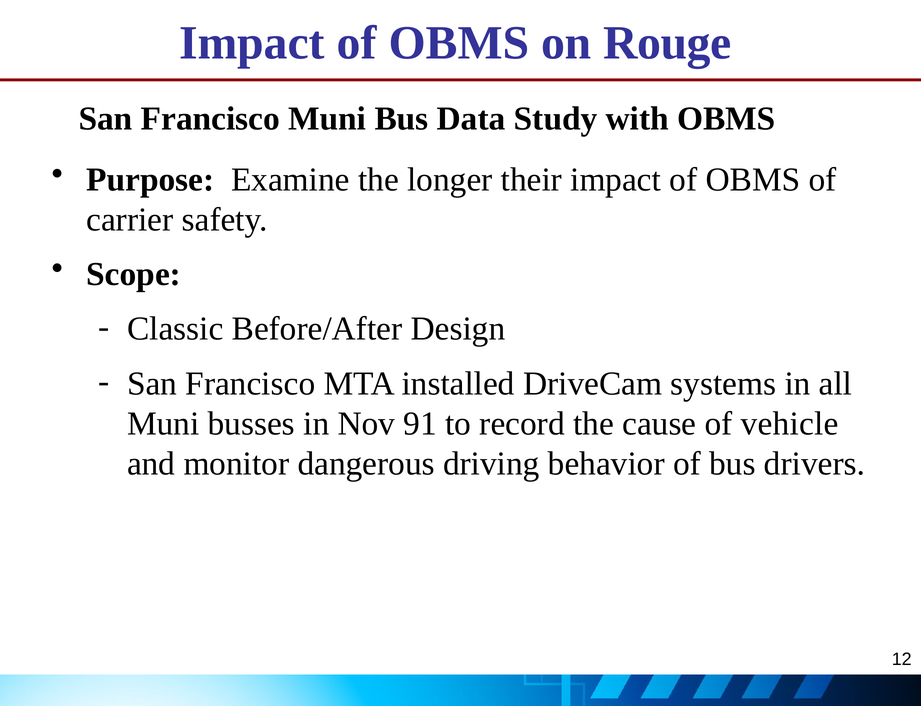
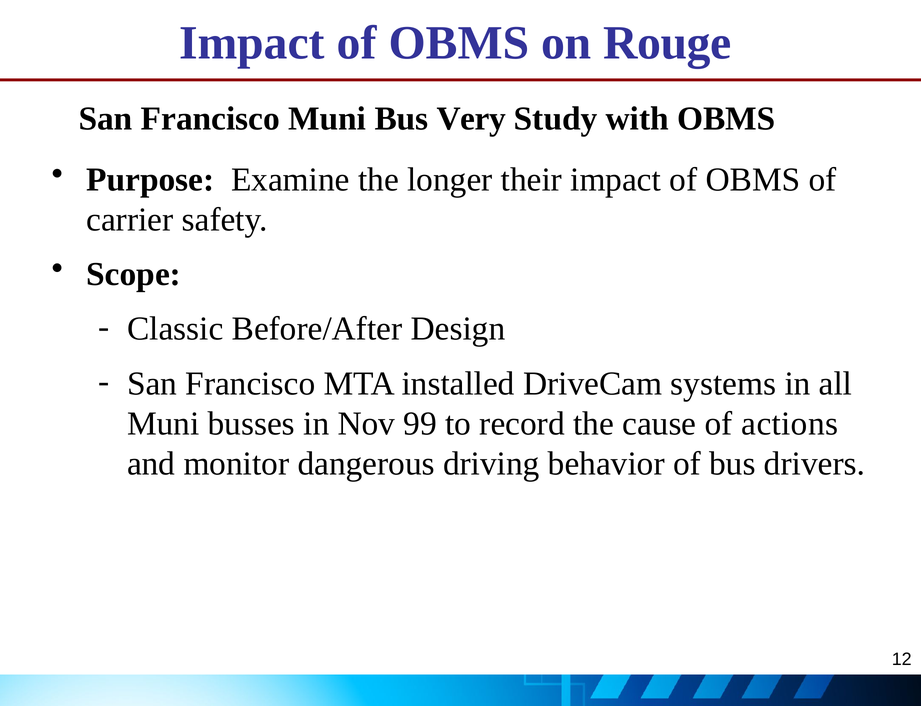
Data: Data -> Very (471, 119)
91: 91 -> 99 (420, 424)
vehicle: vehicle -> actions (790, 424)
